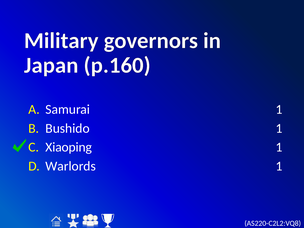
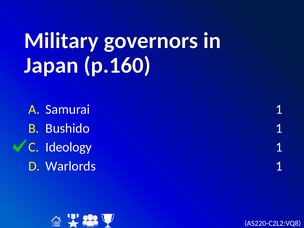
Xiaoping: Xiaoping -> Ideology (69, 147)
